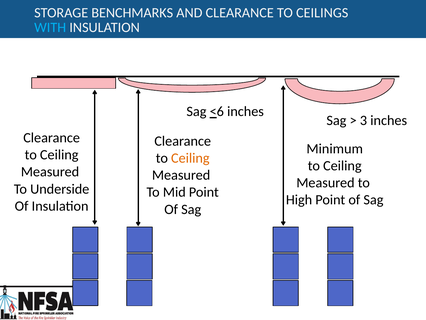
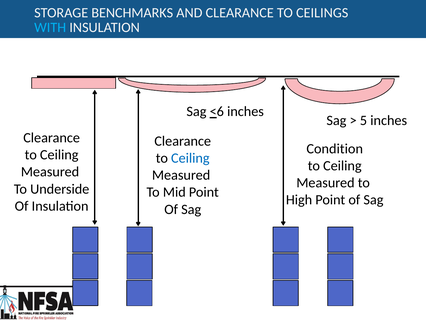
3: 3 -> 5 (363, 120)
Minimum: Minimum -> Condition (335, 149)
Ceiling colour: orange -> blue (190, 158)
